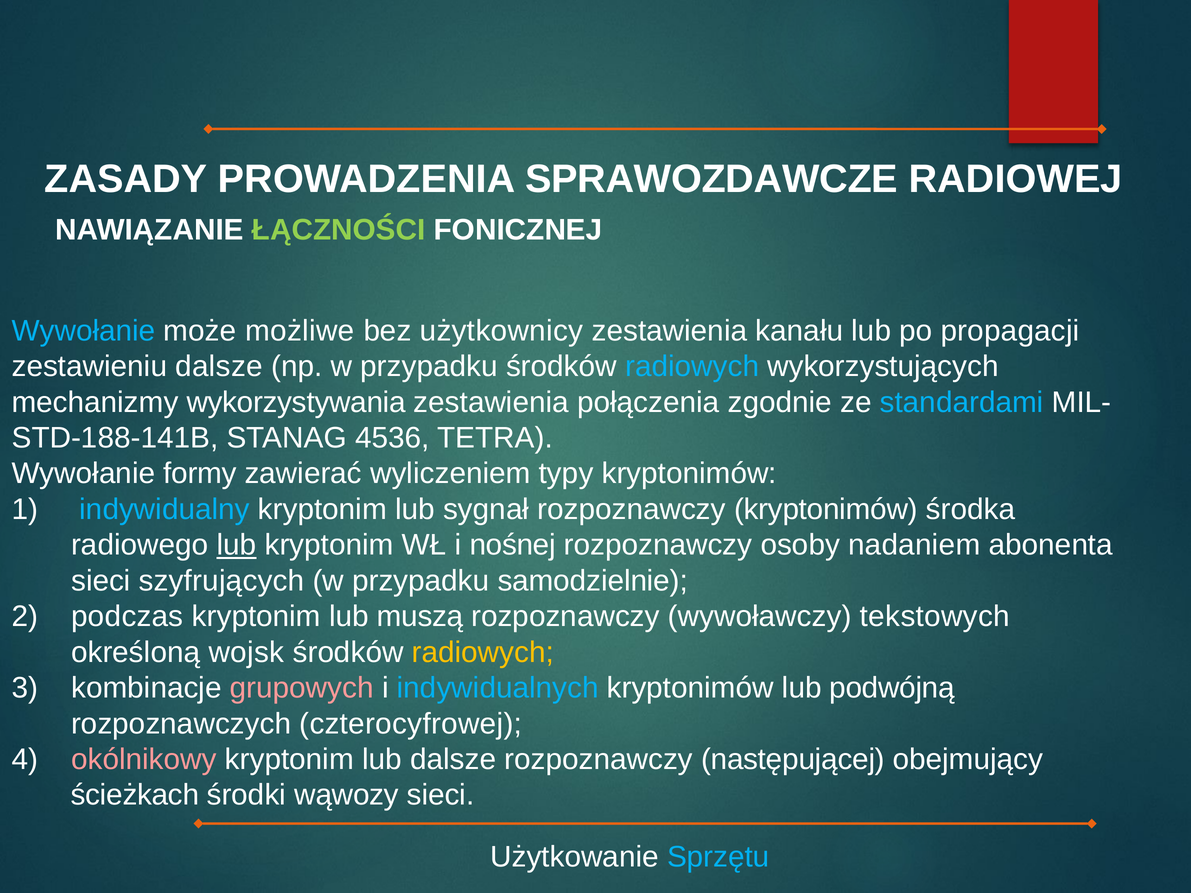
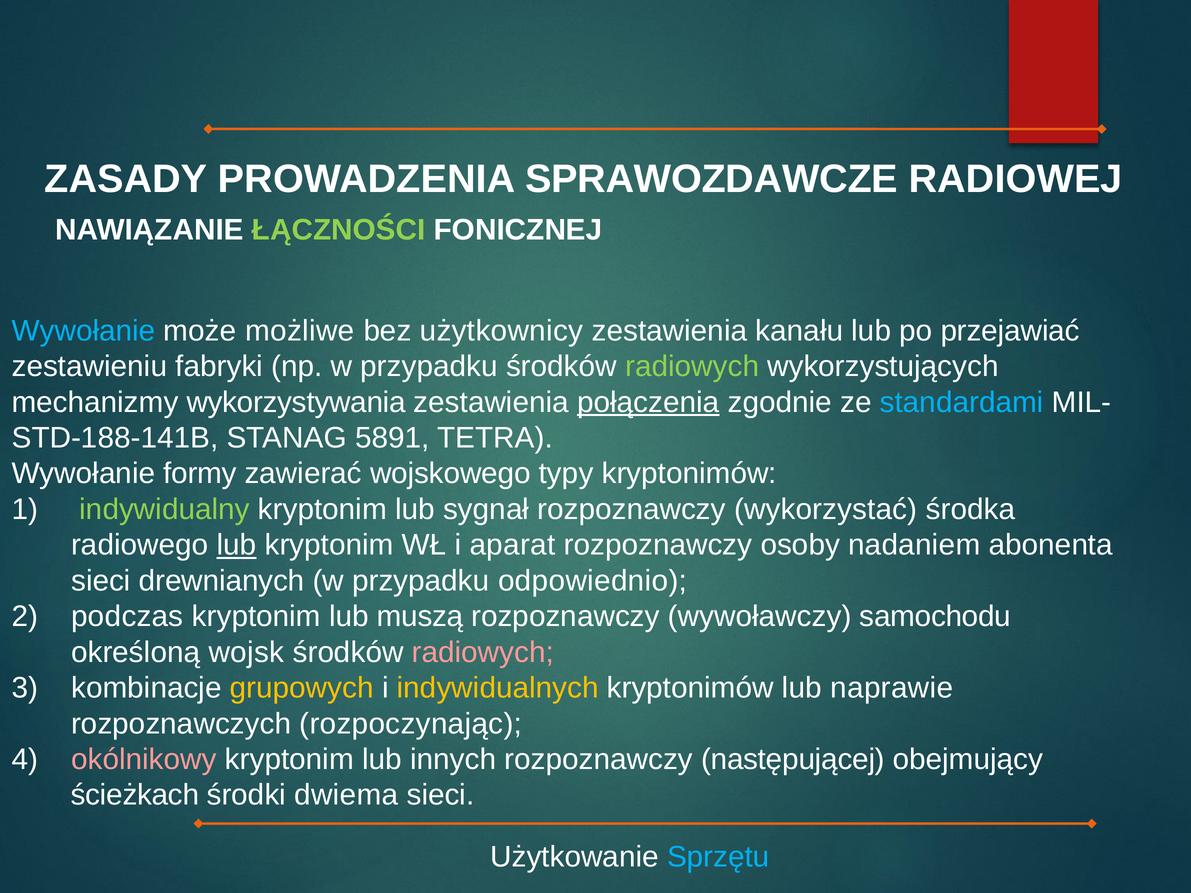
propagacji: propagacji -> przejawiać (1010, 331)
zestawieniu dalsze: dalsze -> fabryki (219, 367)
radiowych colour: light blue -> light green (692, 367)
połączenia underline: none -> present (648, 402)
4536: 4536 -> 5891 (392, 438)
wyliczeniem: wyliczeniem -> wojskowego (450, 474)
indywidualny colour: light blue -> light green (165, 510)
rozpoznawczy kryptonimów: kryptonimów -> wykorzystać (826, 510)
nośnej: nośnej -> aparat (512, 545)
szyfrujących: szyfrujących -> drewnianych (222, 581)
samodzielnie: samodzielnie -> odpowiednio (593, 581)
tekstowych: tekstowych -> samochodu (935, 617)
radiowych colour: yellow -> pink (483, 652)
grupowych colour: pink -> yellow (302, 688)
indywidualnych colour: light blue -> yellow (498, 688)
podwójną: podwójną -> naprawie (892, 688)
czterocyfrowej: czterocyfrowej -> rozpoczynając (411, 724)
lub dalsze: dalsze -> innych (453, 760)
wąwozy: wąwozy -> dwiema (346, 795)
